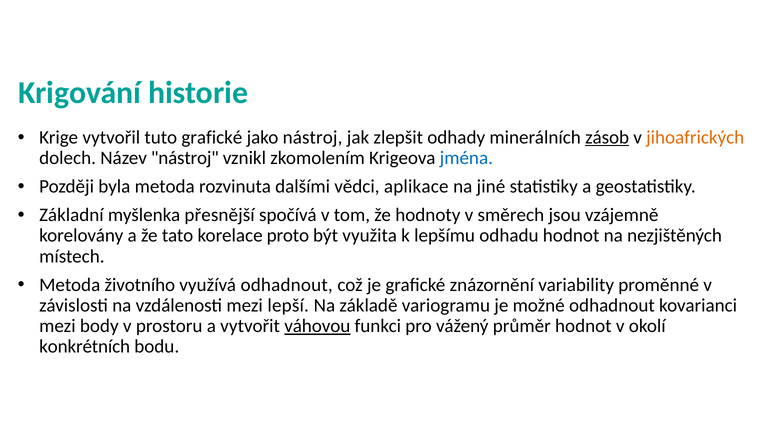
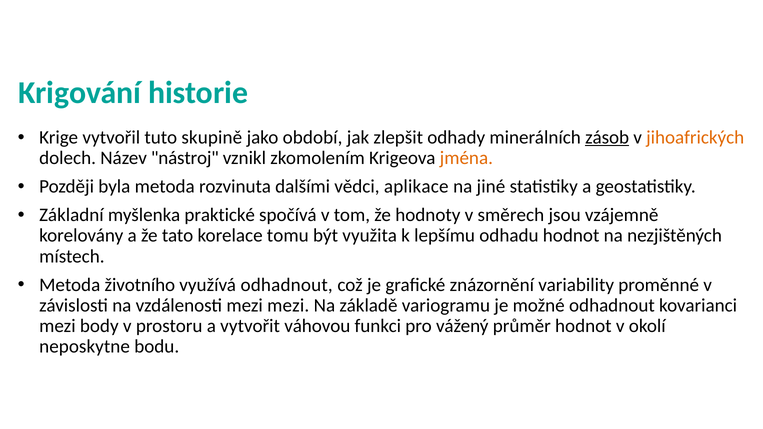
tuto grafické: grafické -> skupině (212, 138)
jako nástroj: nástroj -> období (313, 138)
jména colour: blue -> orange (466, 158)
přesnější: přesnější -> praktické (220, 215)
proto: proto -> tomu (288, 236)
mezi lepší: lepší -> mezi (288, 306)
váhovou underline: present -> none (317, 326)
konkrétních: konkrétních -> neposkytne (85, 347)
